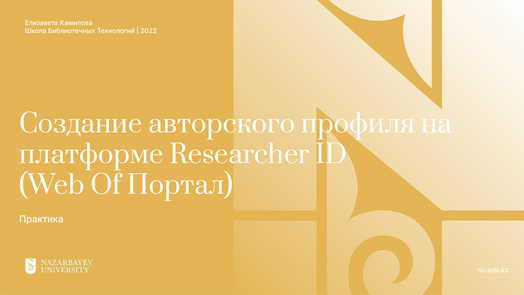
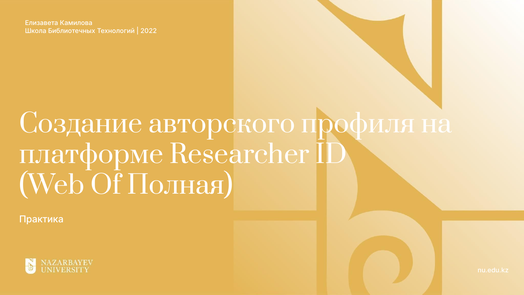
Портал: Портал -> Полная (180, 185)
